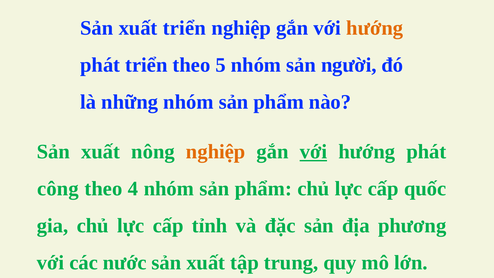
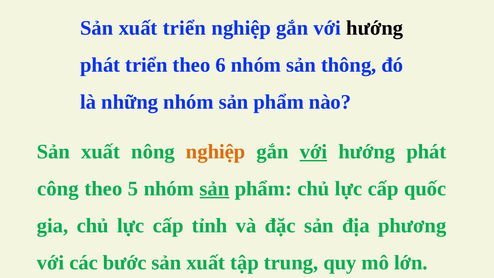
hướng colour: orange -> black (375, 28)
5: 5 -> 6 (221, 65)
người: người -> thông (349, 65)
4: 4 -> 5 (133, 189)
sản underline: none -> present (214, 189)
nước: nước -> bước (125, 263)
